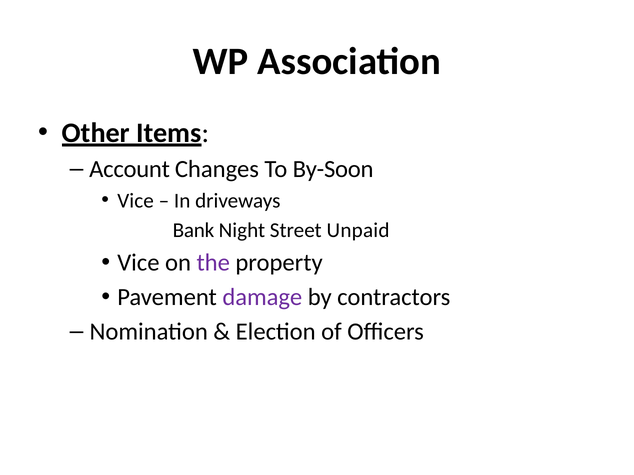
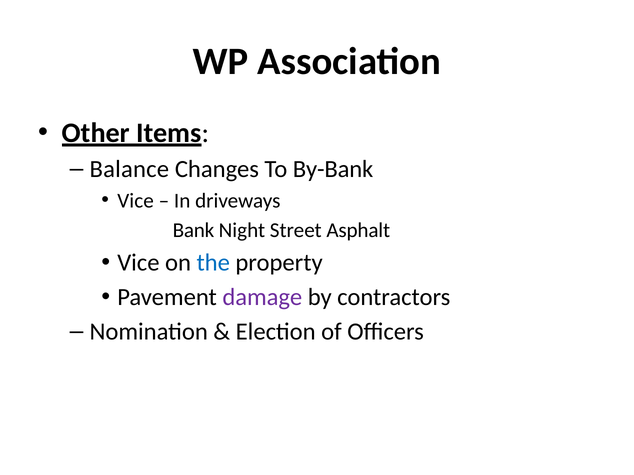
Account: Account -> Balance (129, 169)
By-Soon: By-Soon -> By-Bank (333, 169)
Unpaid: Unpaid -> Asphalt (358, 230)
the colour: purple -> blue (213, 263)
